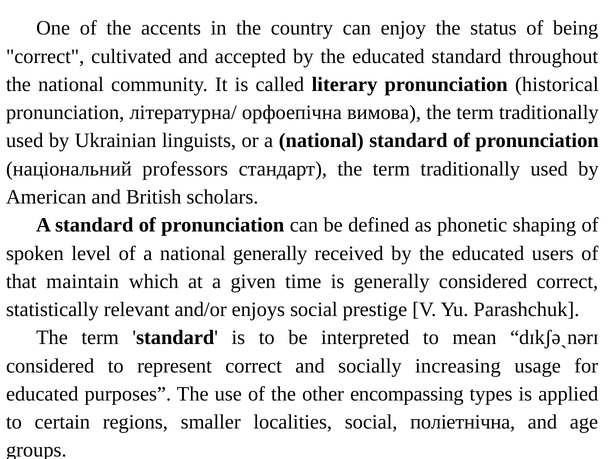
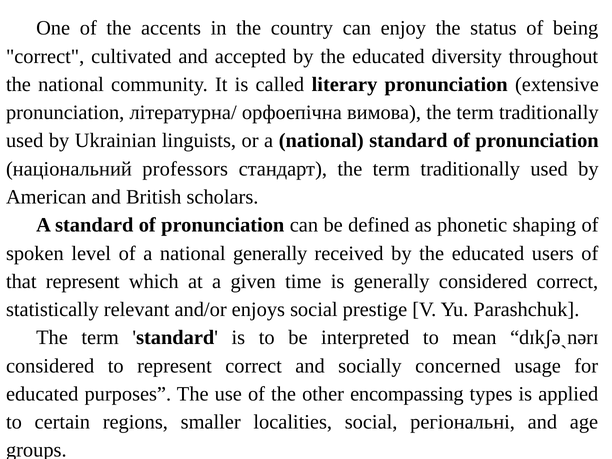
educated standard: standard -> diversity (467, 56)
historical: historical -> extensive (557, 84)
that maintain: maintain -> represent (83, 281)
increasing: increasing -> concerned (458, 366)
поліетнічна: поліетнічна -> регіональні (463, 422)
